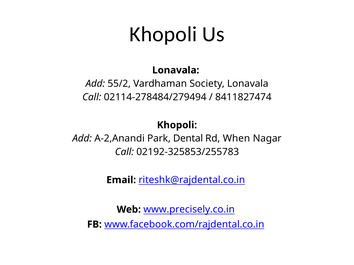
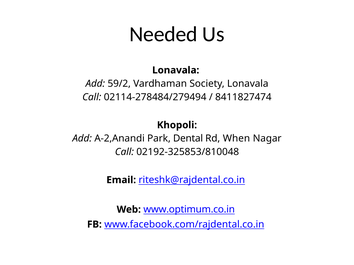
Khopoli: Khopoli -> Needed (163, 34)
55/2: 55/2 -> 59/2 (119, 84)
02192-325853/255783: 02192-325853/255783 -> 02192-325853/810048 (188, 152)
www.precisely.co.in: www.precisely.co.in -> www.optimum.co.in (189, 210)
